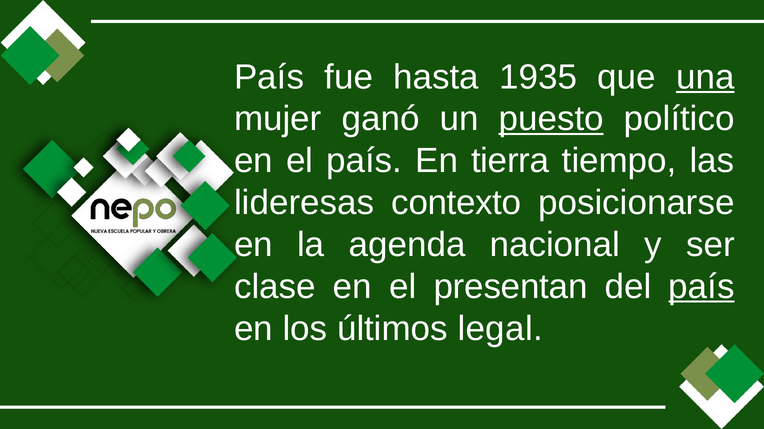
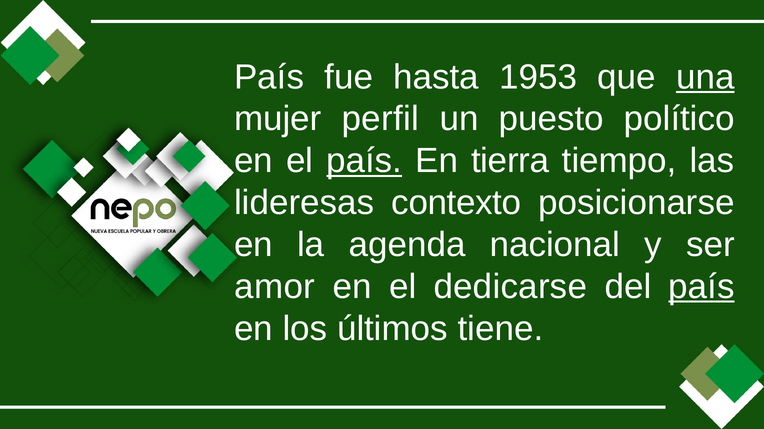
1935: 1935 -> 1953 (538, 77)
ganó: ganó -> perfil (380, 119)
puesto underline: present -> none (551, 119)
país underline: none -> present (364, 161)
clase: clase -> amor (275, 287)
presentan: presentan -> dedicarse (510, 287)
legal: legal -> tiene (500, 329)
